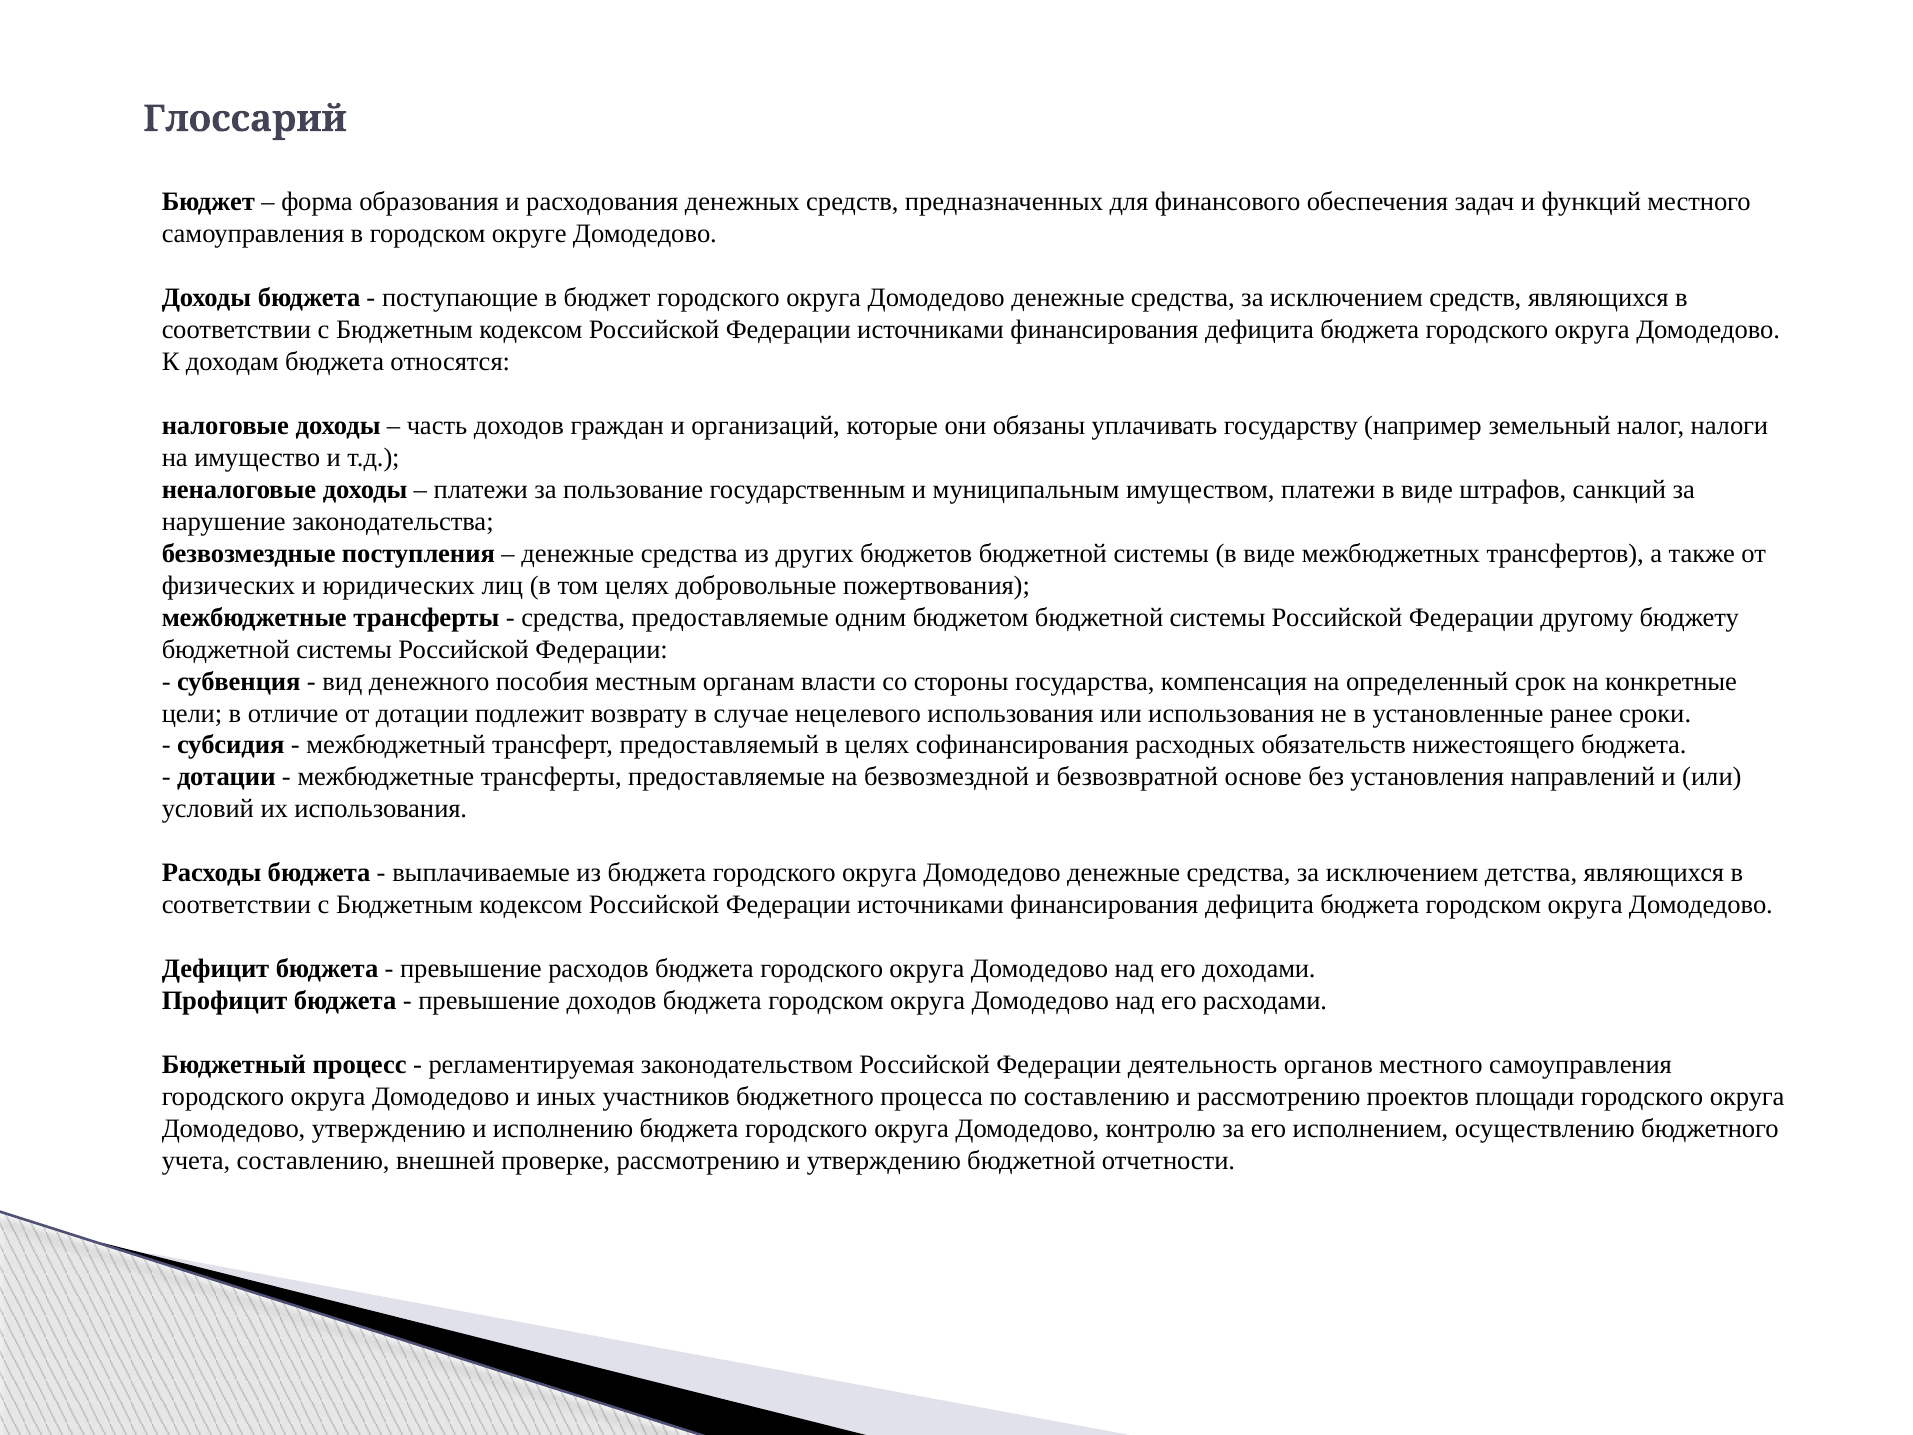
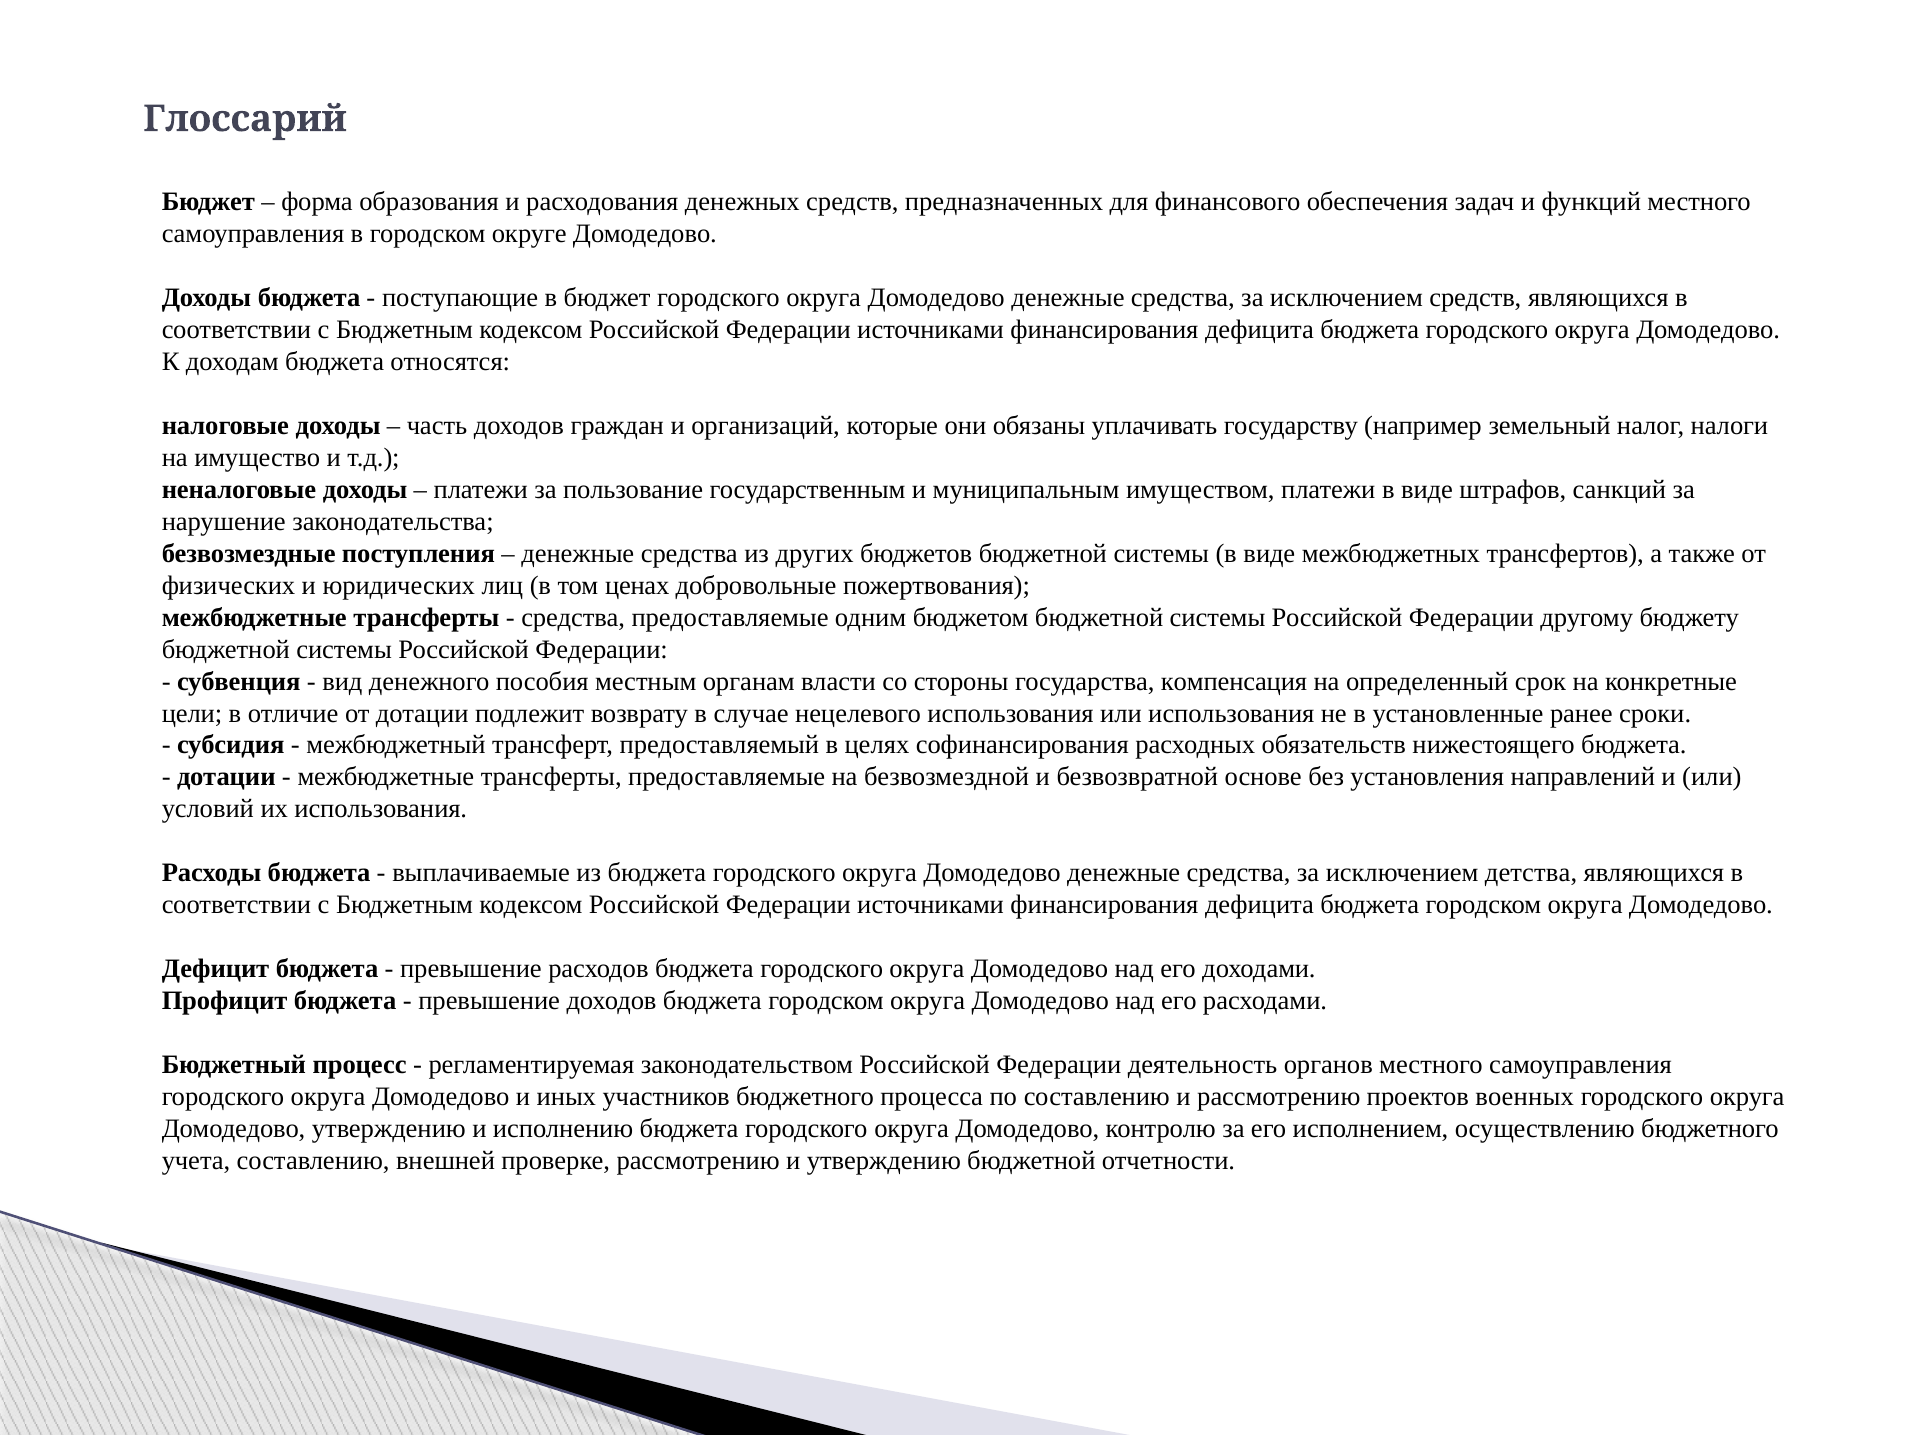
том целях: целях -> ценах (637, 585)
площади: площади -> военных (1525, 1096)
